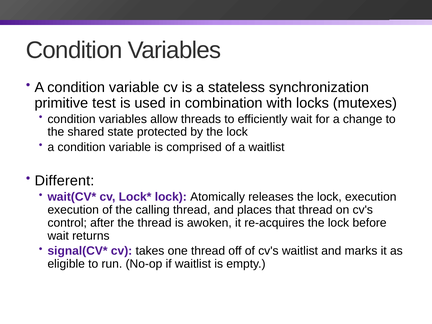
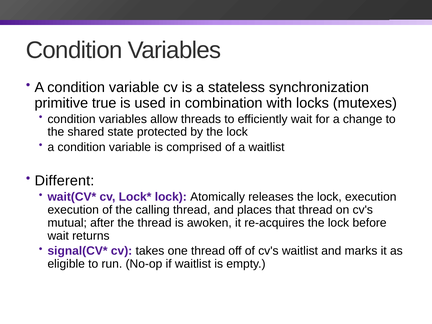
test: test -> true (104, 103)
control: control -> mutual (67, 223)
